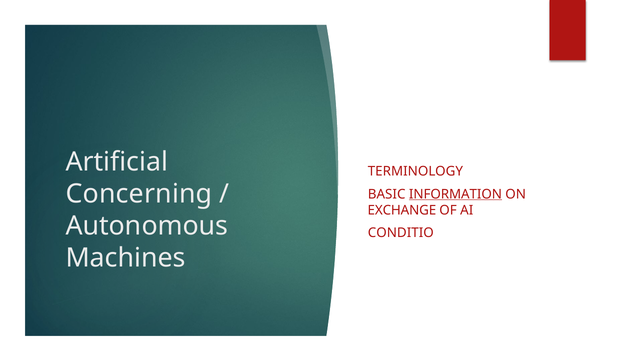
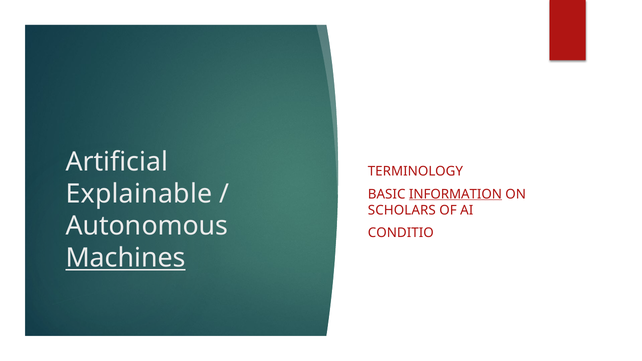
Concerning: Concerning -> Explainable (139, 194)
EXCHANGE: EXCHANGE -> SCHOLARS (402, 210)
Machines underline: none -> present (126, 258)
